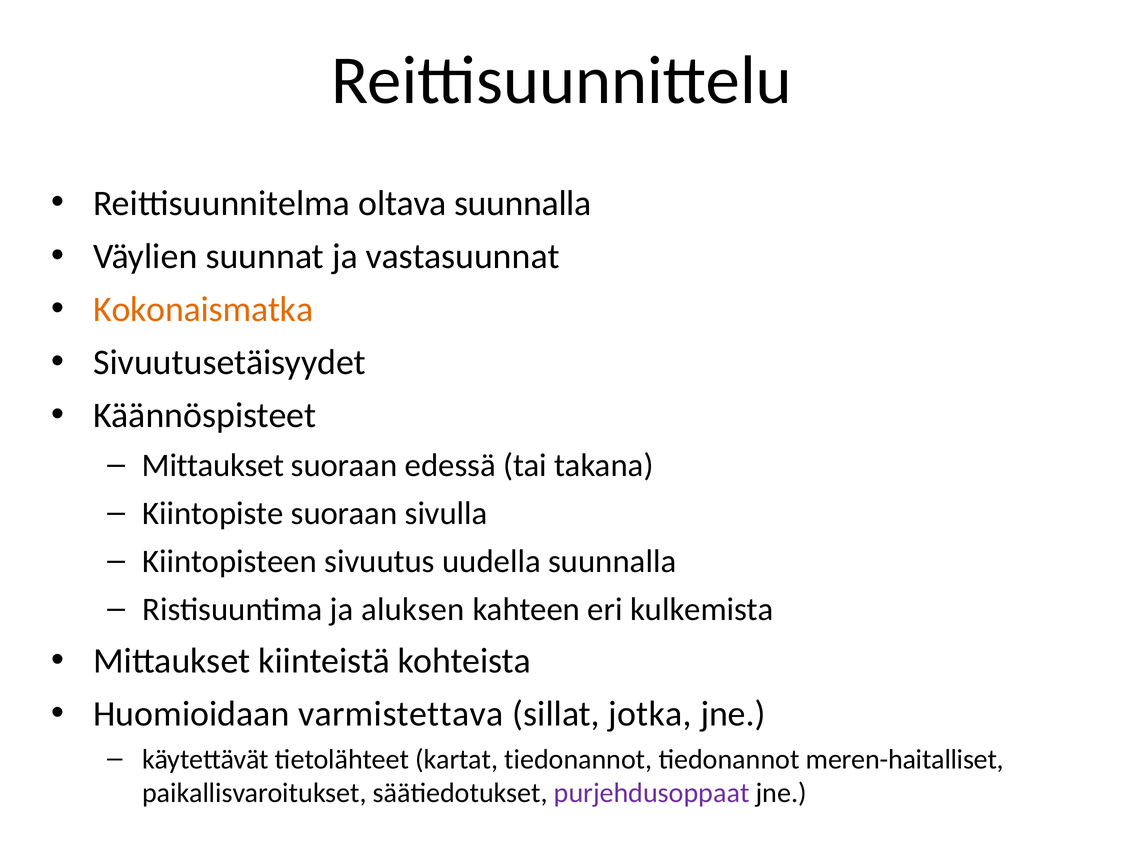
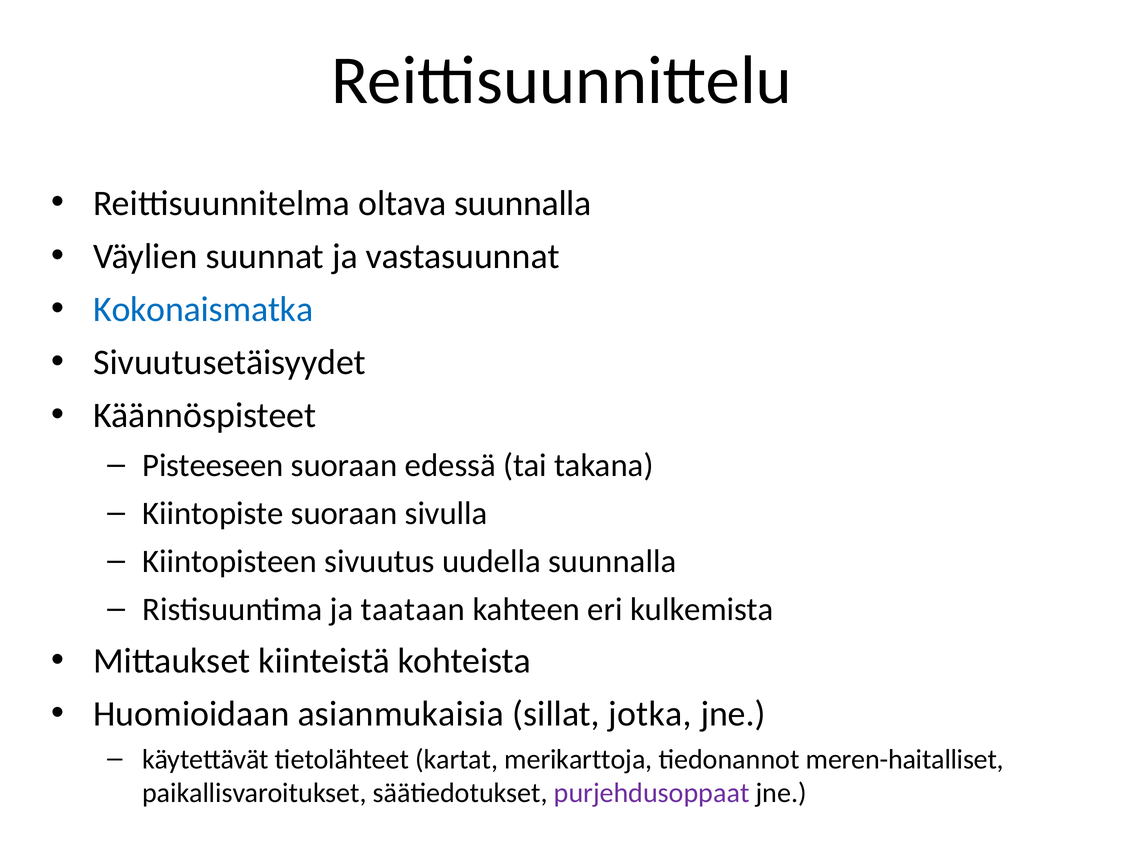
Kokonaismatka colour: orange -> blue (203, 309)
Mittaukset: Mittaukset -> Pisteeseen (213, 465)
aluksen: aluksen -> taataan (413, 610)
varmistettava: varmistettava -> asianmukaisia (401, 714)
kartat tiedonannot: tiedonannot -> merikarttoja (578, 759)
